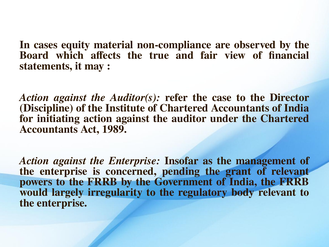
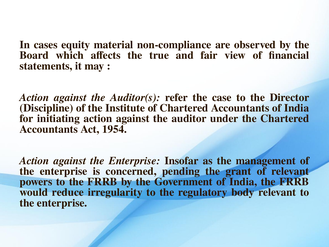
1989: 1989 -> 1954 (114, 129)
largely: largely -> reduce (68, 192)
